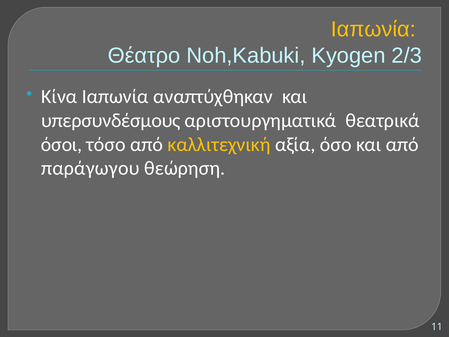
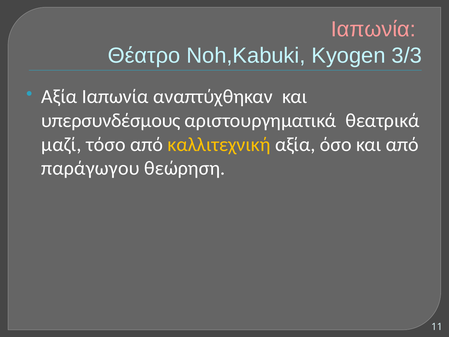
Ιαπωνία colour: yellow -> pink (373, 29)
2/3: 2/3 -> 3/3 (407, 55)
Κίνα: Κίνα -> Αξία (59, 96)
όσοι: όσοι -> μαζί (61, 144)
